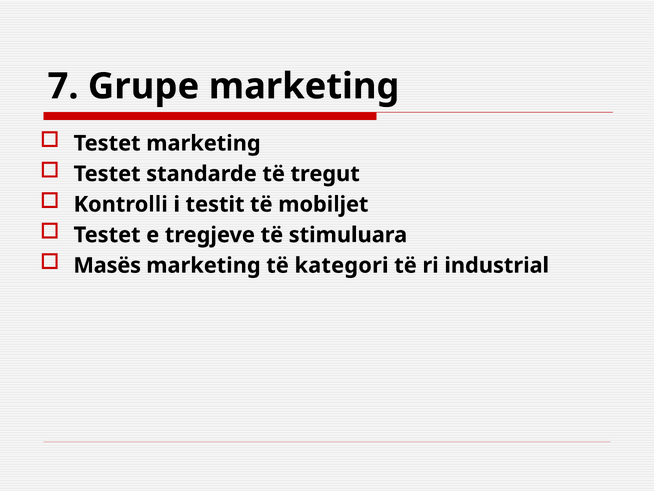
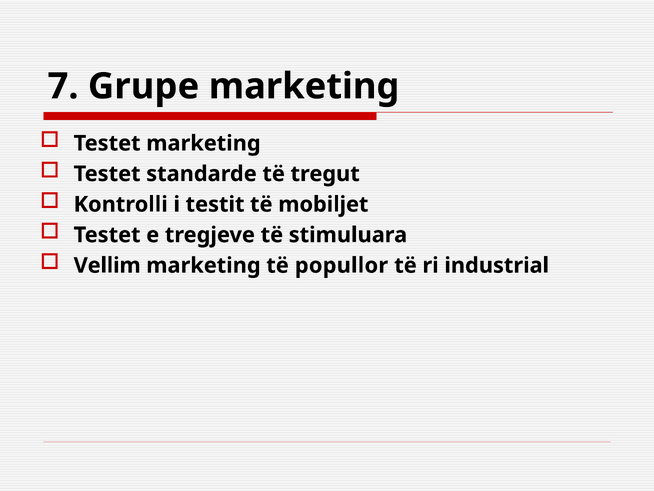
Masës: Masës -> Vellim (107, 265)
kategori: kategori -> popullor (341, 265)
